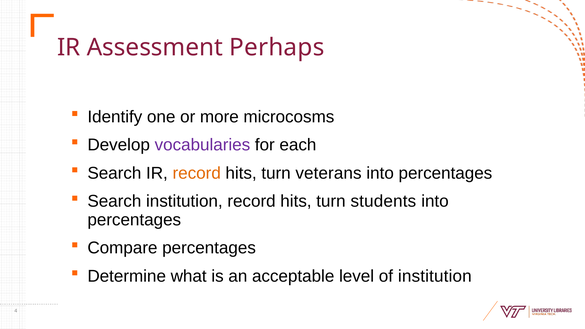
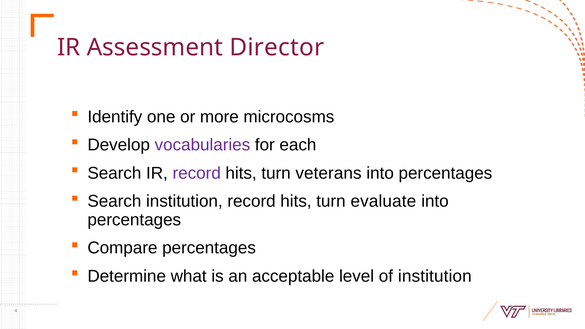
Perhaps: Perhaps -> Director (277, 47)
record colour: orange -> purple (197, 173)
students: students -> evaluate (383, 201)
